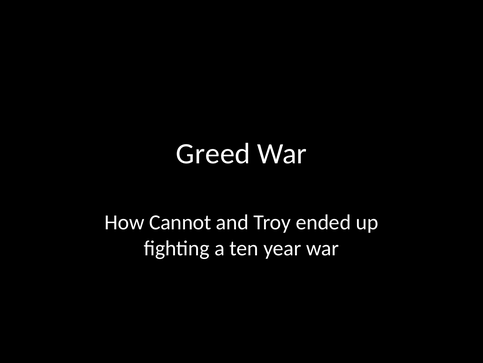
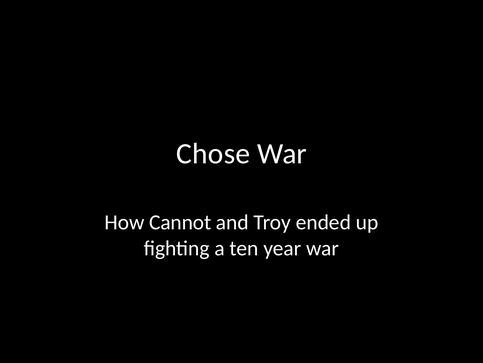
Greed: Greed -> Chose (213, 153)
